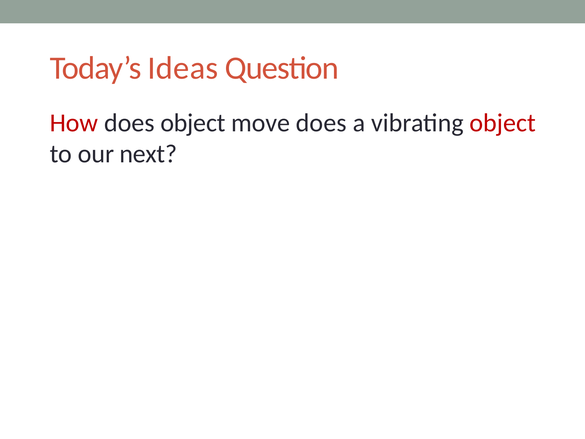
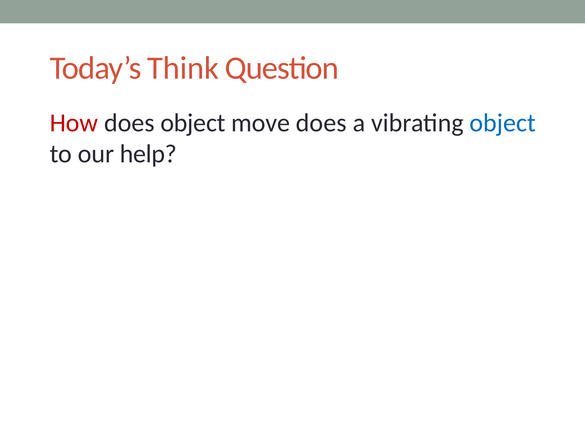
Ideas: Ideas -> Think (183, 68)
object colour: red -> blue (503, 123)
next: next -> help (148, 154)
